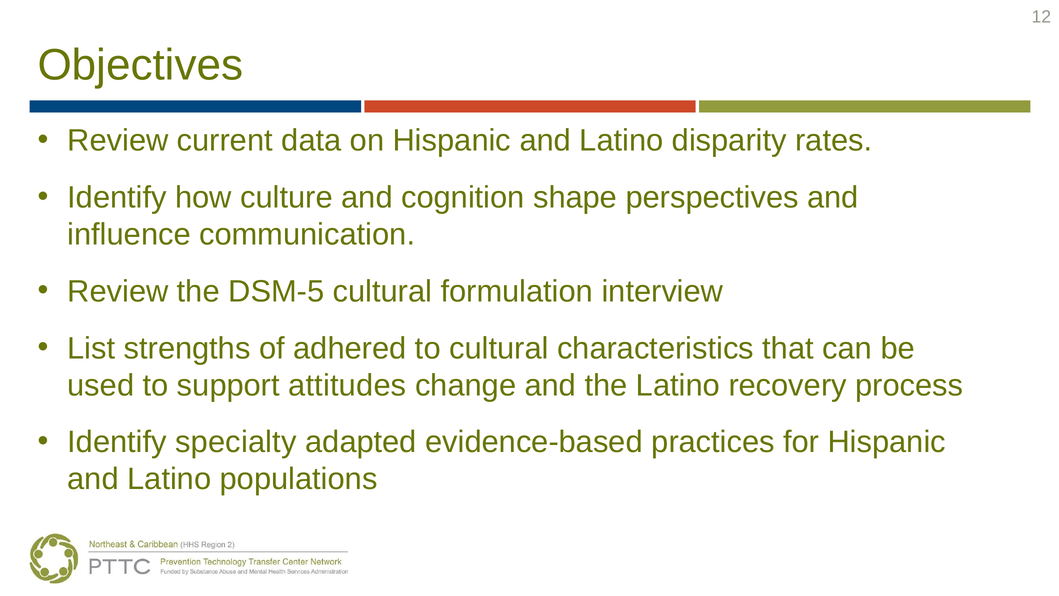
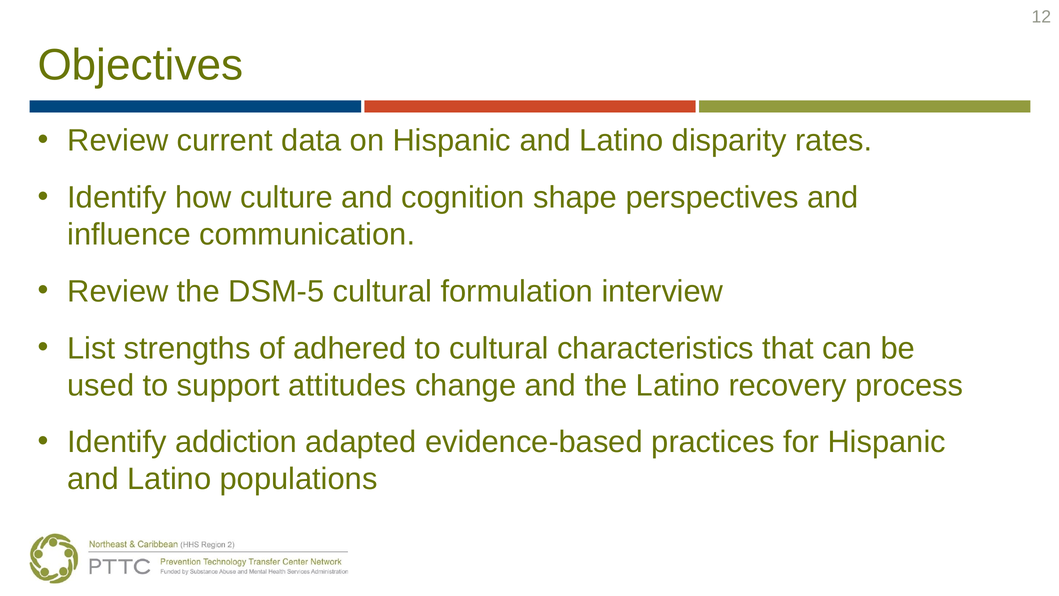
specialty: specialty -> addiction (236, 442)
